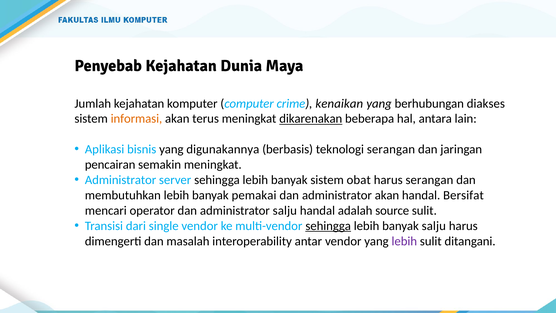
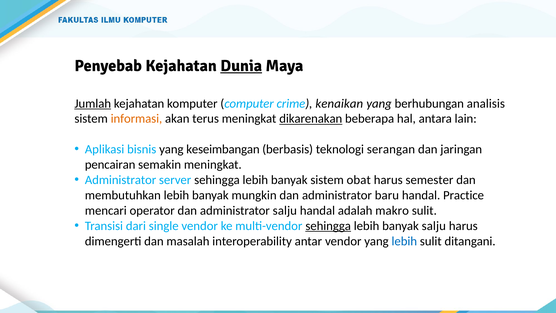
Dunia underline: none -> present (241, 66)
Jumlah underline: none -> present (93, 103)
diakses: diakses -> analisis (486, 103)
digunakannya: digunakannya -> keseimbangan (223, 149)
harus serangan: serangan -> semester (429, 180)
pemakai: pemakai -> mungkin (254, 195)
administrator akan: akan -> baru (387, 195)
Bersifat: Bersifat -> Practice (464, 195)
source: source -> makro (392, 210)
lebih colour: purple -> blue (404, 241)
